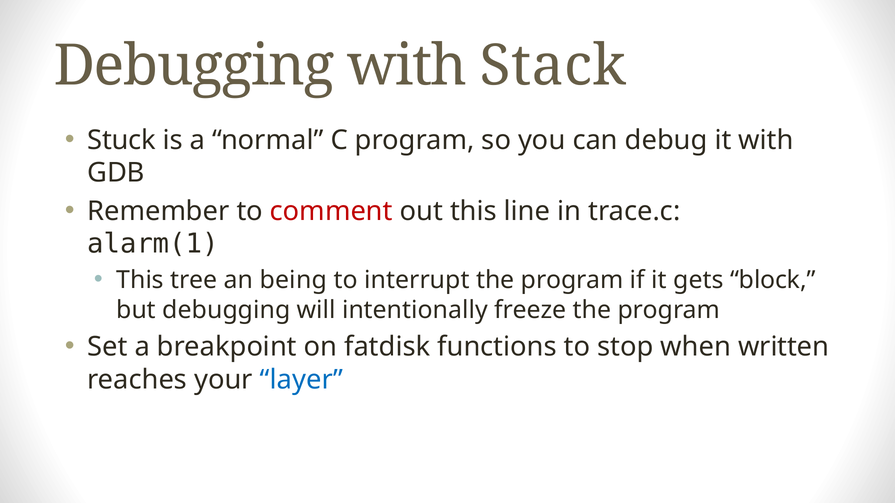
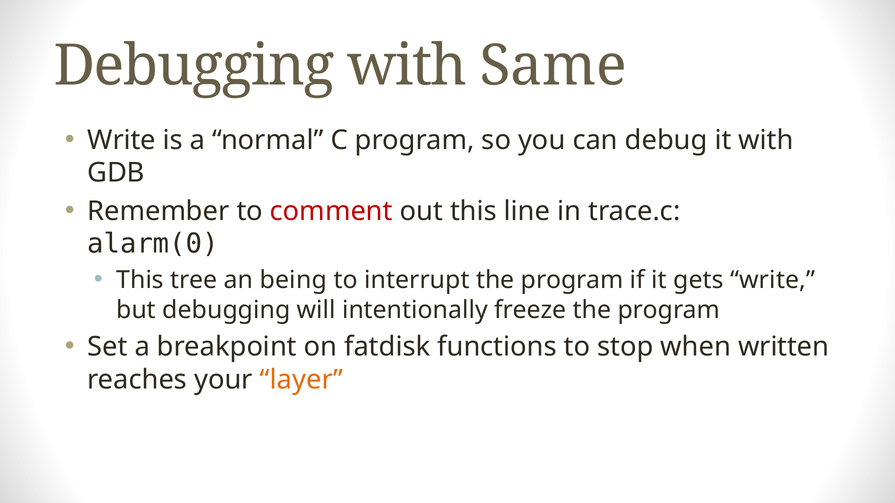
Stack: Stack -> Same (553, 66)
Stuck: Stuck -> Write (122, 140)
alarm(1: alarm(1 -> alarm(0 (153, 244)
gets block: block -> write (773, 280)
layer colour: blue -> orange (302, 380)
